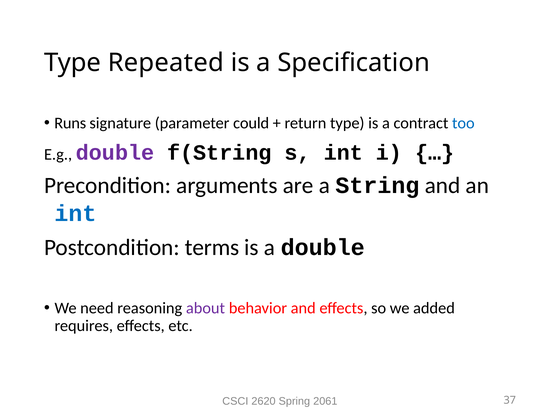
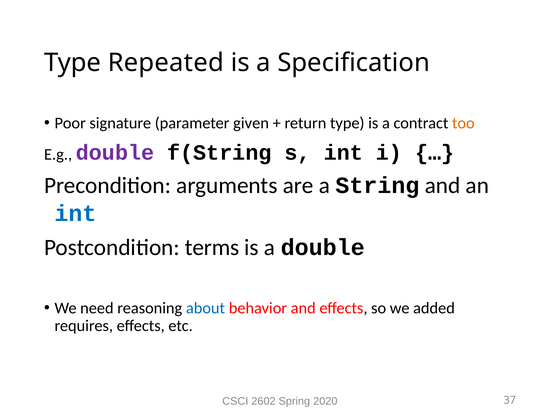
Runs: Runs -> Poor (70, 123)
could: could -> given (251, 123)
too colour: blue -> orange (463, 123)
about colour: purple -> blue (205, 308)
2620: 2620 -> 2602 (264, 401)
2061: 2061 -> 2020 (325, 401)
